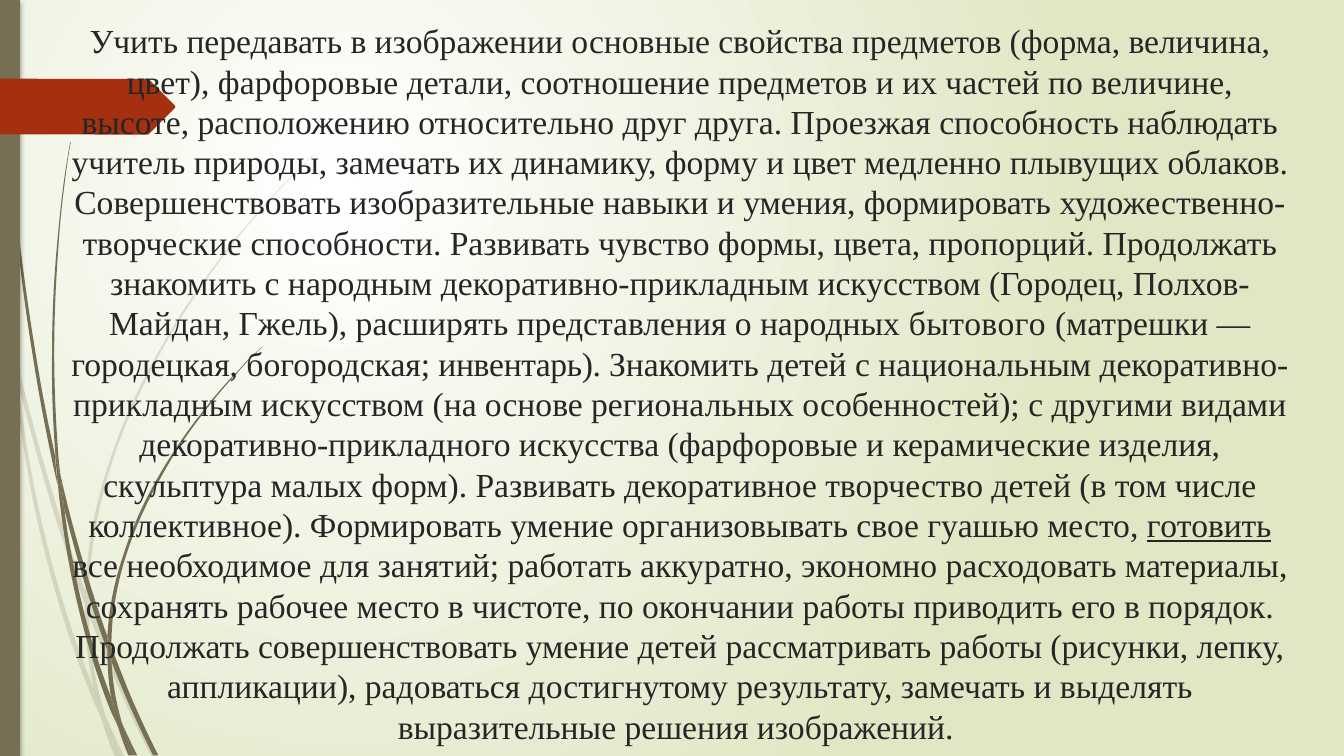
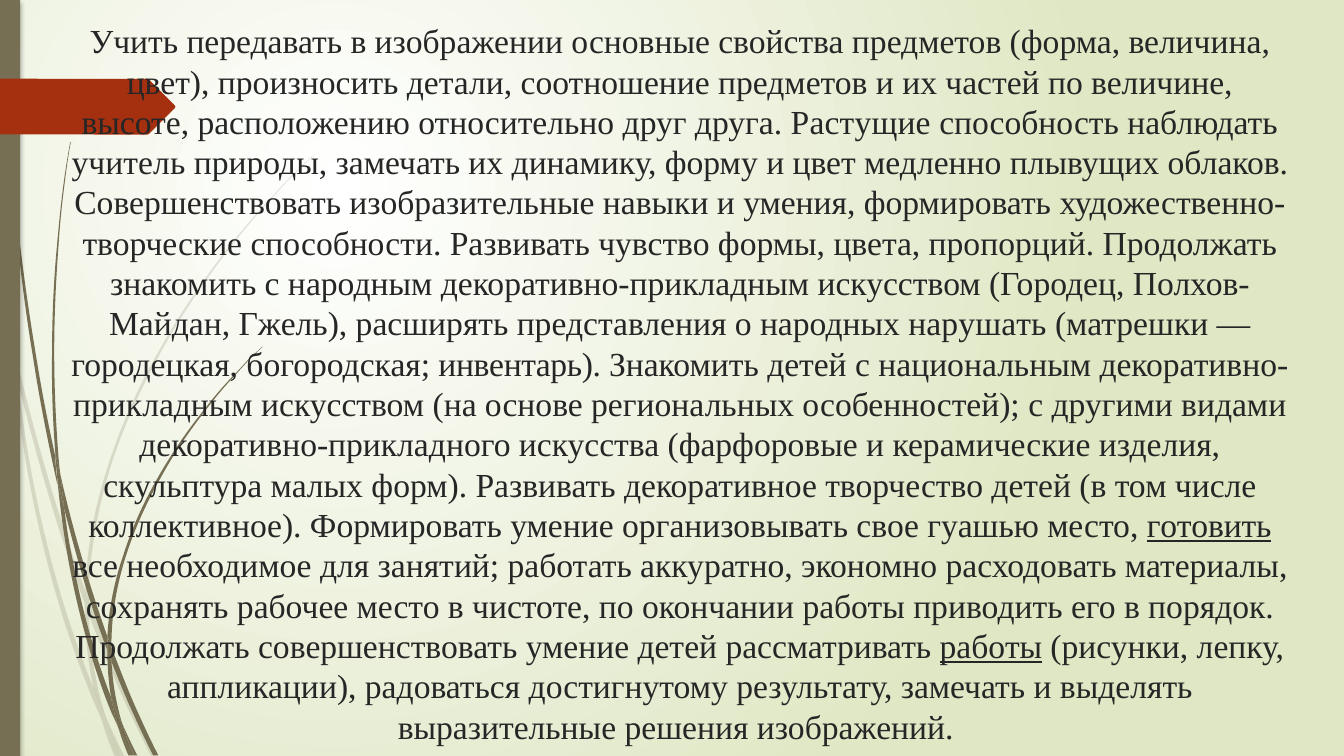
цвет фарфоровые: фарфоровые -> произносить (308, 83)
Проезжая: Проезжая -> Растущие (861, 123)
бытового: бытового -> нарушать (977, 325)
работы underline: none -> present (991, 647)
